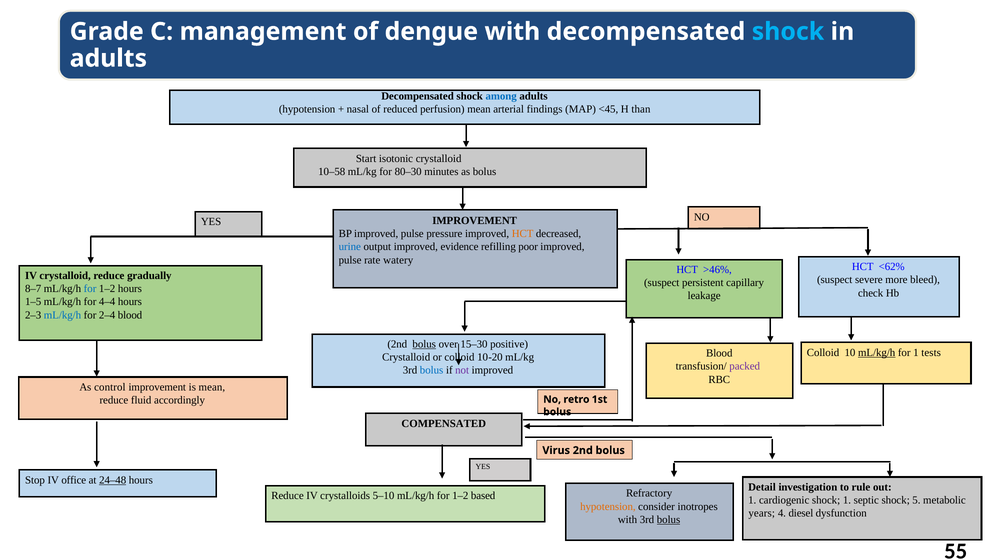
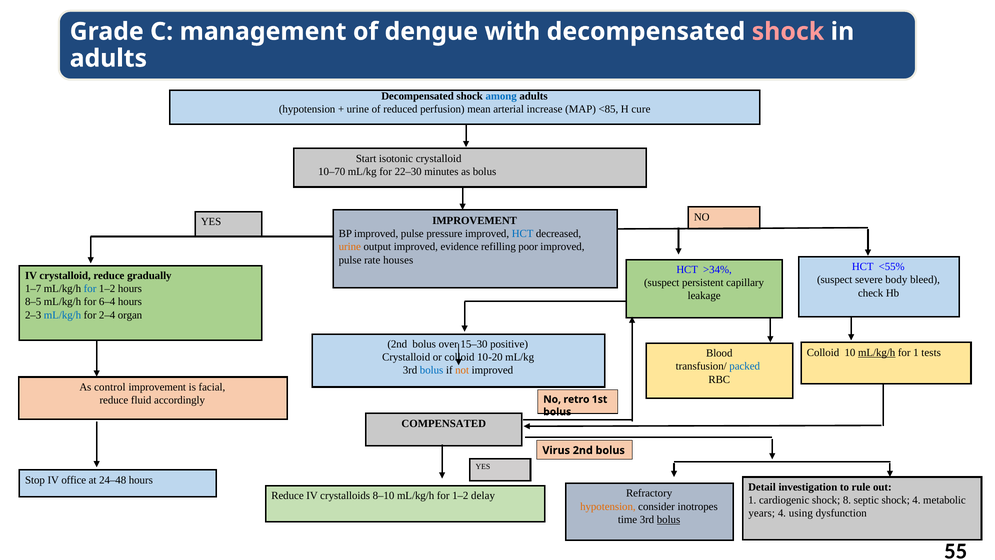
shock colour: light blue -> pink (788, 32)
nasal: nasal -> urine (358, 109)
findings: findings -> increase (545, 109)
<45: <45 -> <85 (608, 109)
than: than -> cure (641, 109)
10–58: 10–58 -> 10–70 (332, 171)
80–30: 80–30 -> 22–30 (408, 171)
HCT colour: orange -> blue (523, 234)
urine colour: blue -> orange (350, 247)
watery: watery -> houses (398, 260)
<62%: <62% -> <55% (892, 267)
>46%: >46% -> >34% (717, 269)
more: more -> body (896, 280)
8–7: 8–7 -> 1–7 (33, 289)
1–5: 1–5 -> 8–5 (33, 302)
4–4: 4–4 -> 6–4 (107, 302)
2–4 blood: blood -> organ (130, 315)
bolus underline: present -> none (424, 344)
packed colour: purple -> blue (745, 366)
not colour: purple -> orange (462, 370)
is mean: mean -> facial (212, 387)
24–48 underline: present -> none (113, 480)
5–10: 5–10 -> 8–10 (384, 495)
based: based -> delay (483, 495)
shock 1: 1 -> 8 (847, 500)
shock 5: 5 -> 4 (916, 500)
diesel: diesel -> using (801, 513)
with: with -> time (628, 519)
